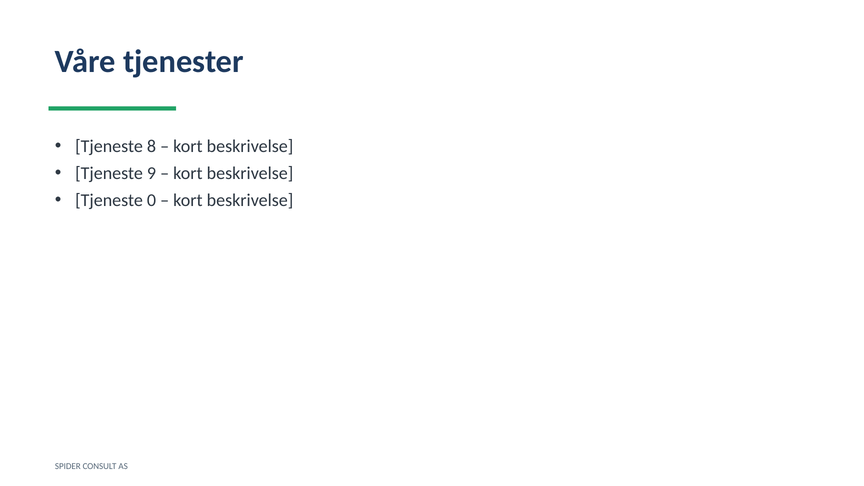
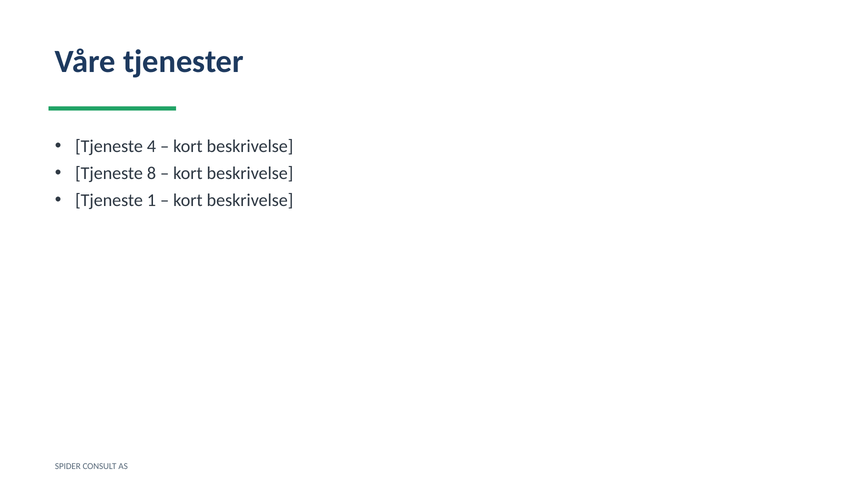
8: 8 -> 4 (151, 146)
9: 9 -> 8 (151, 173)
0: 0 -> 1 (151, 200)
